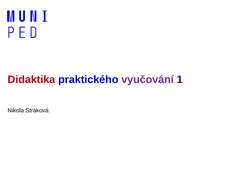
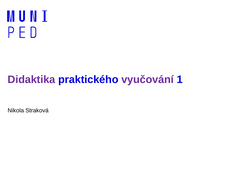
Didaktika colour: red -> purple (31, 79)
